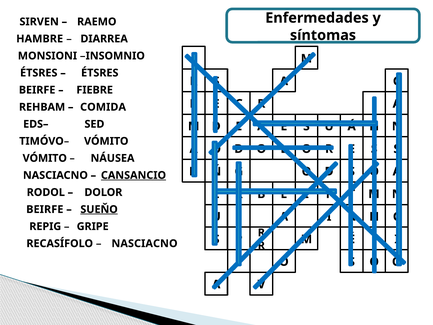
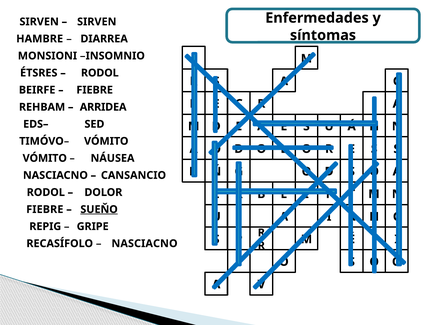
RAEMO: RAEMO -> SIRVEN (97, 22)
ÉTSRES: ÉTSRES -> RODOL (100, 73)
COMIDA: COMIDA -> ARRIDEA (103, 107)
CANSANCIO underline: present -> none (133, 175)
BEIRFE: BEIRFE -> FIEBRE (45, 209)
